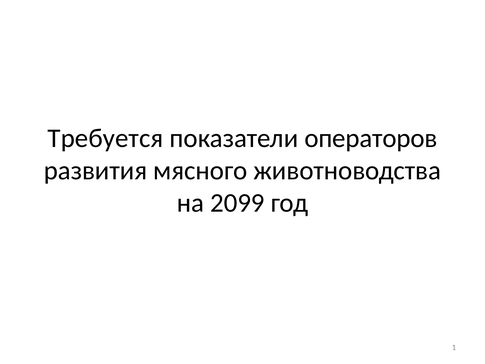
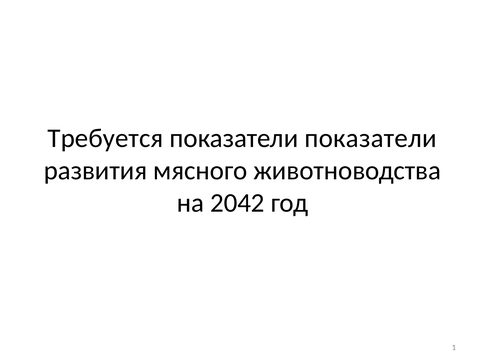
показатели операторов: операторов -> показатели (371, 138)
2099: 2099 -> 2042 (237, 203)
